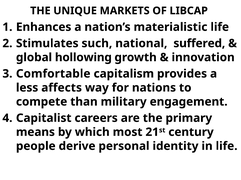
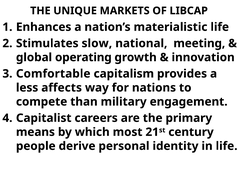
such: such -> slow (97, 44)
suffered: suffered -> meeting (199, 44)
hollowing: hollowing -> operating (83, 58)
